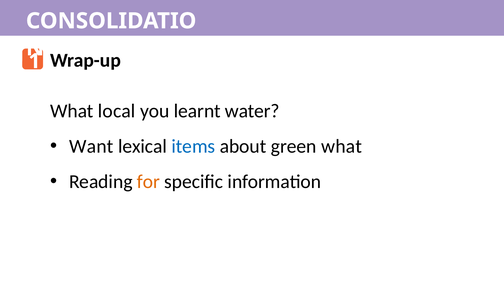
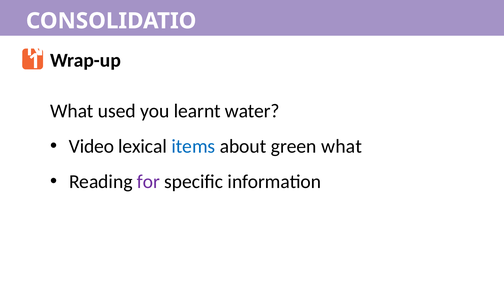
local: local -> used (117, 111)
Want: Want -> Video (91, 146)
for colour: orange -> purple (148, 181)
